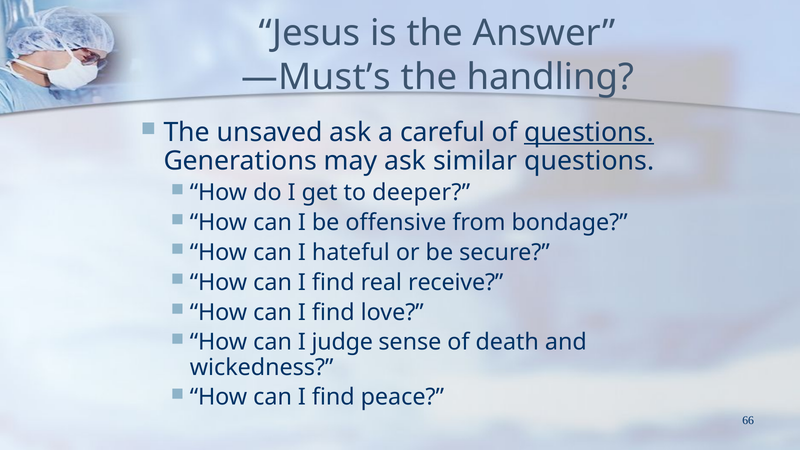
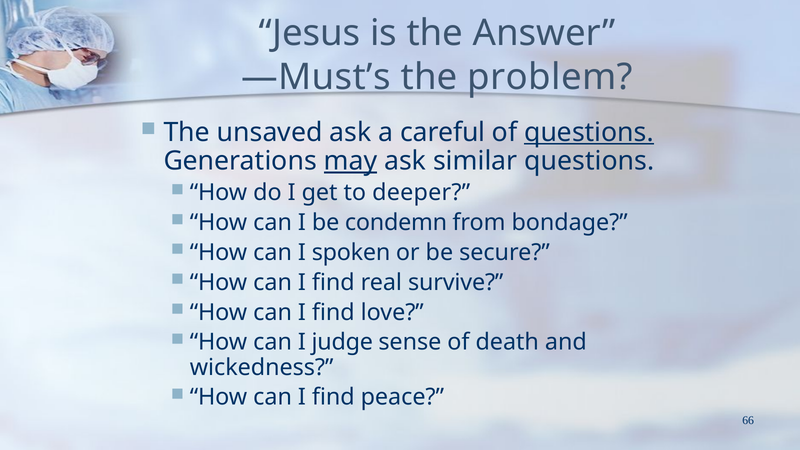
handling: handling -> problem (550, 77)
may underline: none -> present (351, 161)
offensive: offensive -> condemn (396, 223)
hateful: hateful -> spoken (351, 253)
receive: receive -> survive (456, 282)
